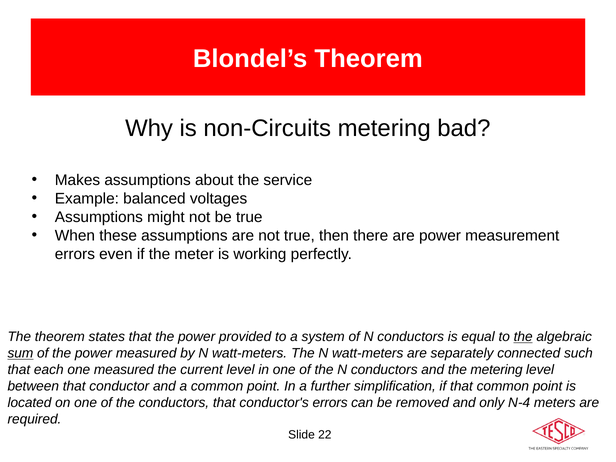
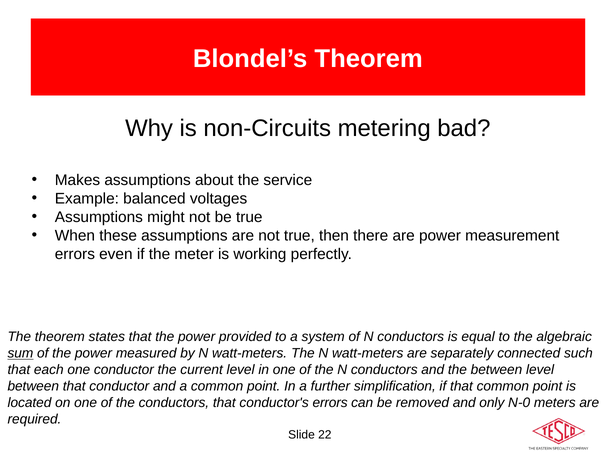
the underline: present -> none (523, 337)
one measured: measured -> conductor (124, 370)
the metering: metering -> between (496, 370)
N-4: N-4 -> N-0 (519, 403)
